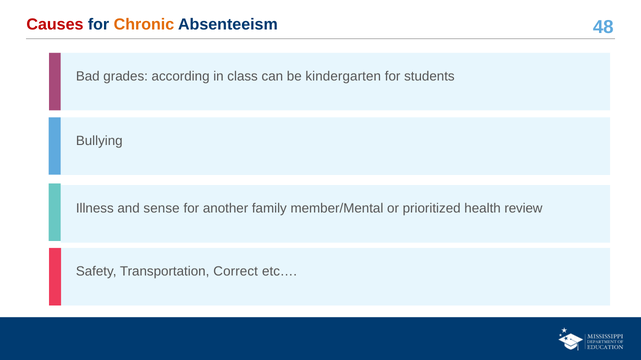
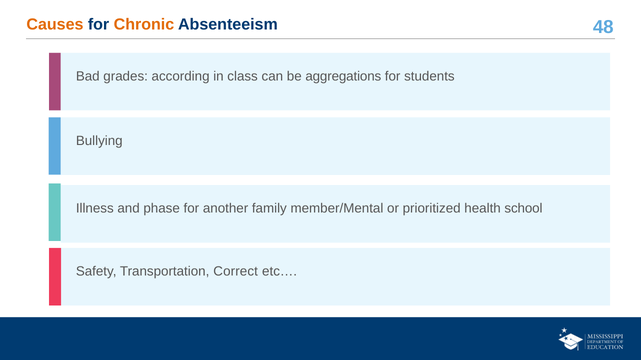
Causes colour: red -> orange (55, 24)
kindergarten: kindergarten -> aggregations (343, 76)
sense: sense -> phase (162, 209)
review: review -> school (523, 209)
